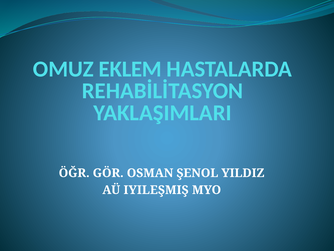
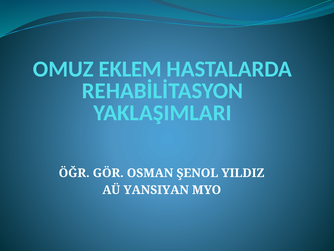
IYILEŞMIŞ: IYILEŞMIŞ -> YANSIYAN (156, 190)
